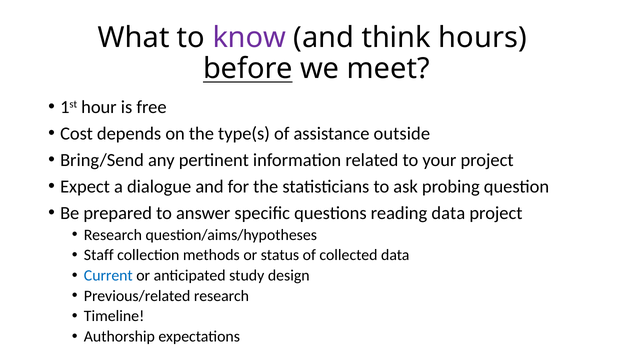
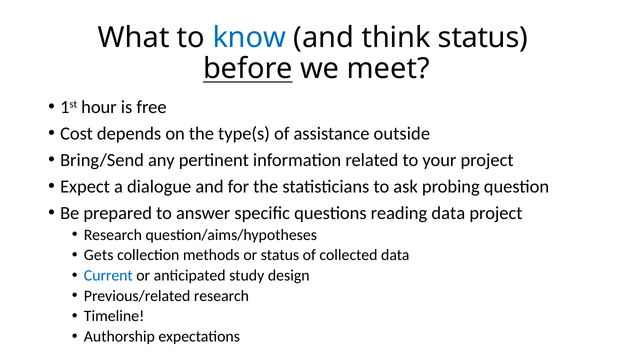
know colour: purple -> blue (249, 38)
think hours: hours -> status (483, 38)
Staff: Staff -> Gets (99, 255)
